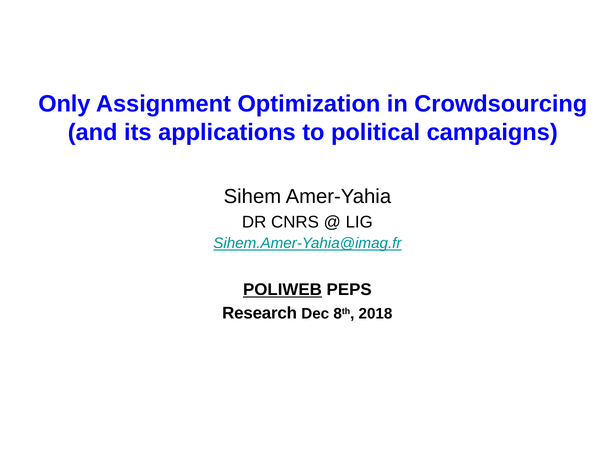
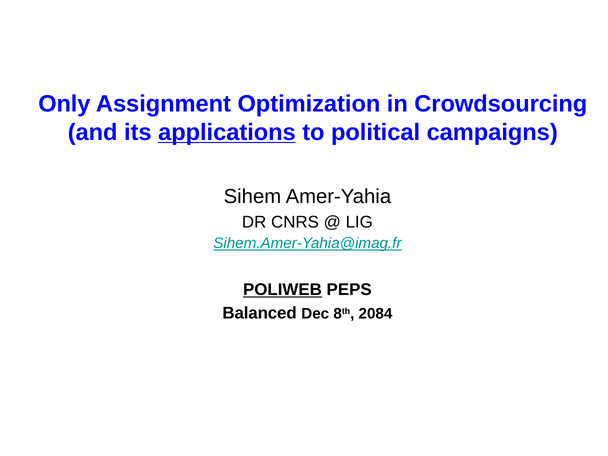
applications underline: none -> present (227, 132)
Research: Research -> Balanced (260, 313)
2018: 2018 -> 2084 (375, 314)
